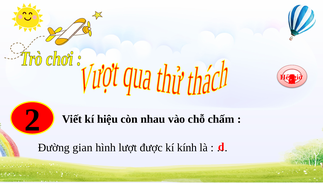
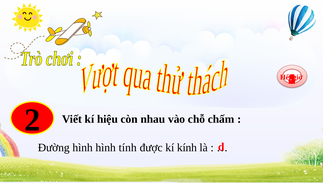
Đường gian: gian -> hình (83, 148)
lượt: lượt -> tính (128, 148)
